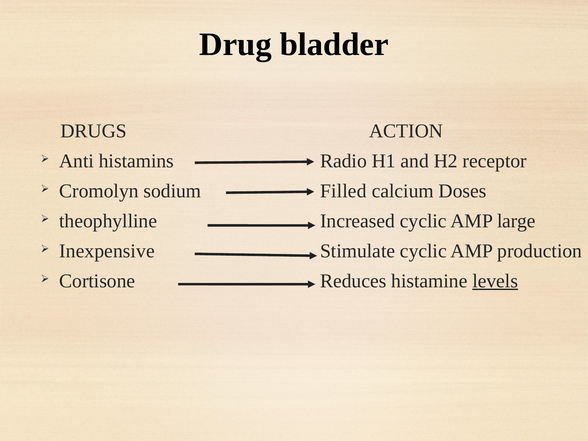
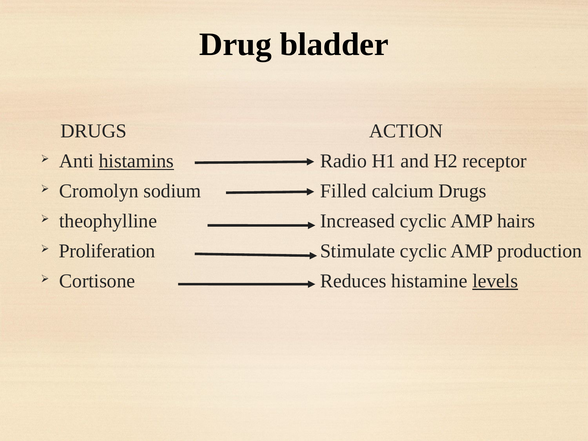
histamins underline: none -> present (136, 161)
calcium Doses: Doses -> Drugs (463, 191)
large: large -> hairs (516, 221)
Inexpensive: Inexpensive -> Proliferation (107, 251)
